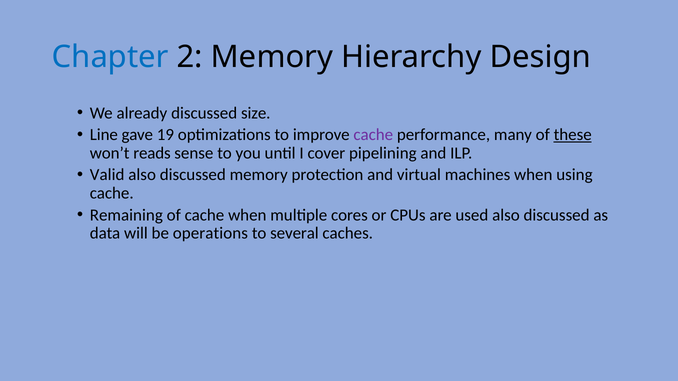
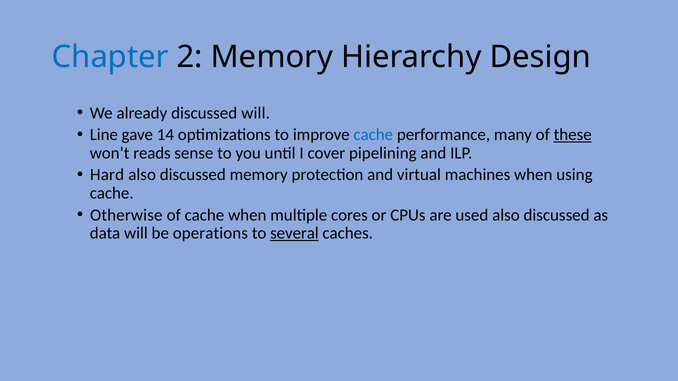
discussed size: size -> will (256, 113)
19: 19 -> 14 (165, 135)
cache colour: purple -> blue (373, 135)
Valid: Valid -> Hard (107, 175)
Remaining: Remaining -> Otherwise (126, 215)
several underline: none -> present (294, 233)
